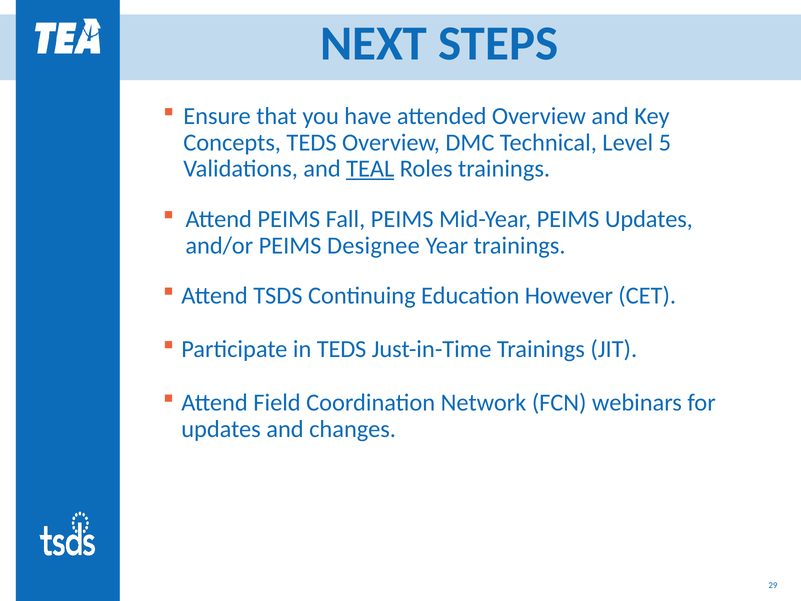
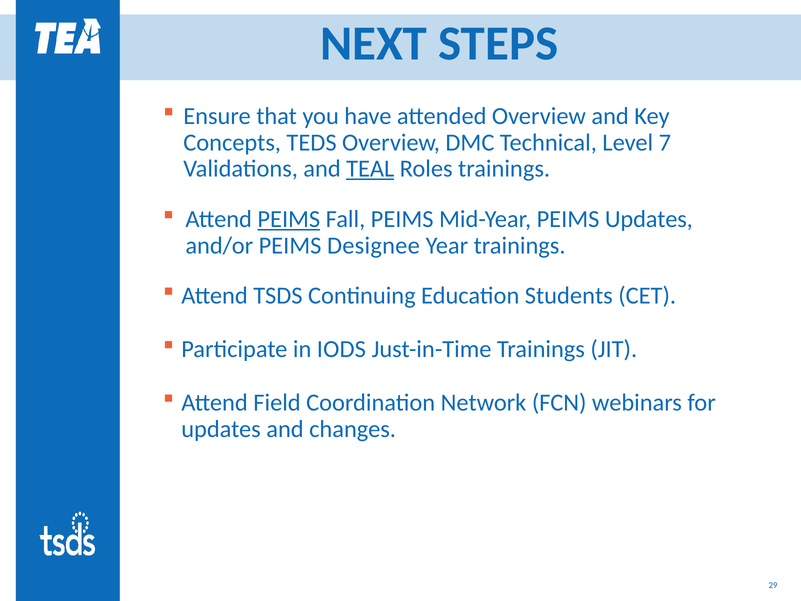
5: 5 -> 7 (665, 142)
PEIMS underline: none -> present (289, 219)
However: However -> Students (569, 296)
in TEDS: TEDS -> IODS (341, 349)
